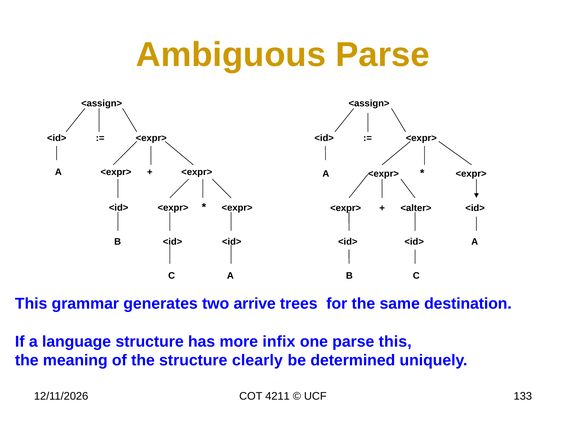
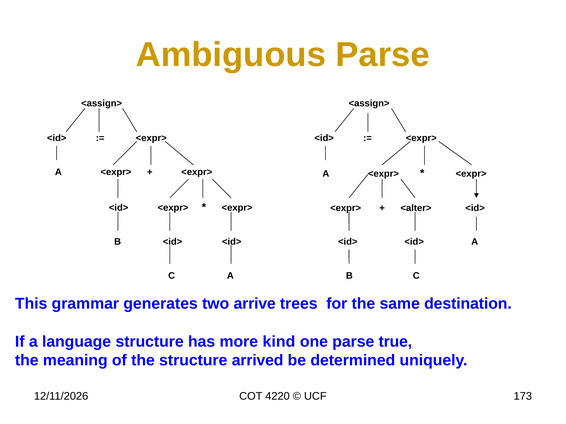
infix: infix -> kind (279, 342)
parse this: this -> true (395, 342)
clearly: clearly -> arrived (258, 361)
4211: 4211 -> 4220 (278, 397)
133: 133 -> 173 (523, 397)
